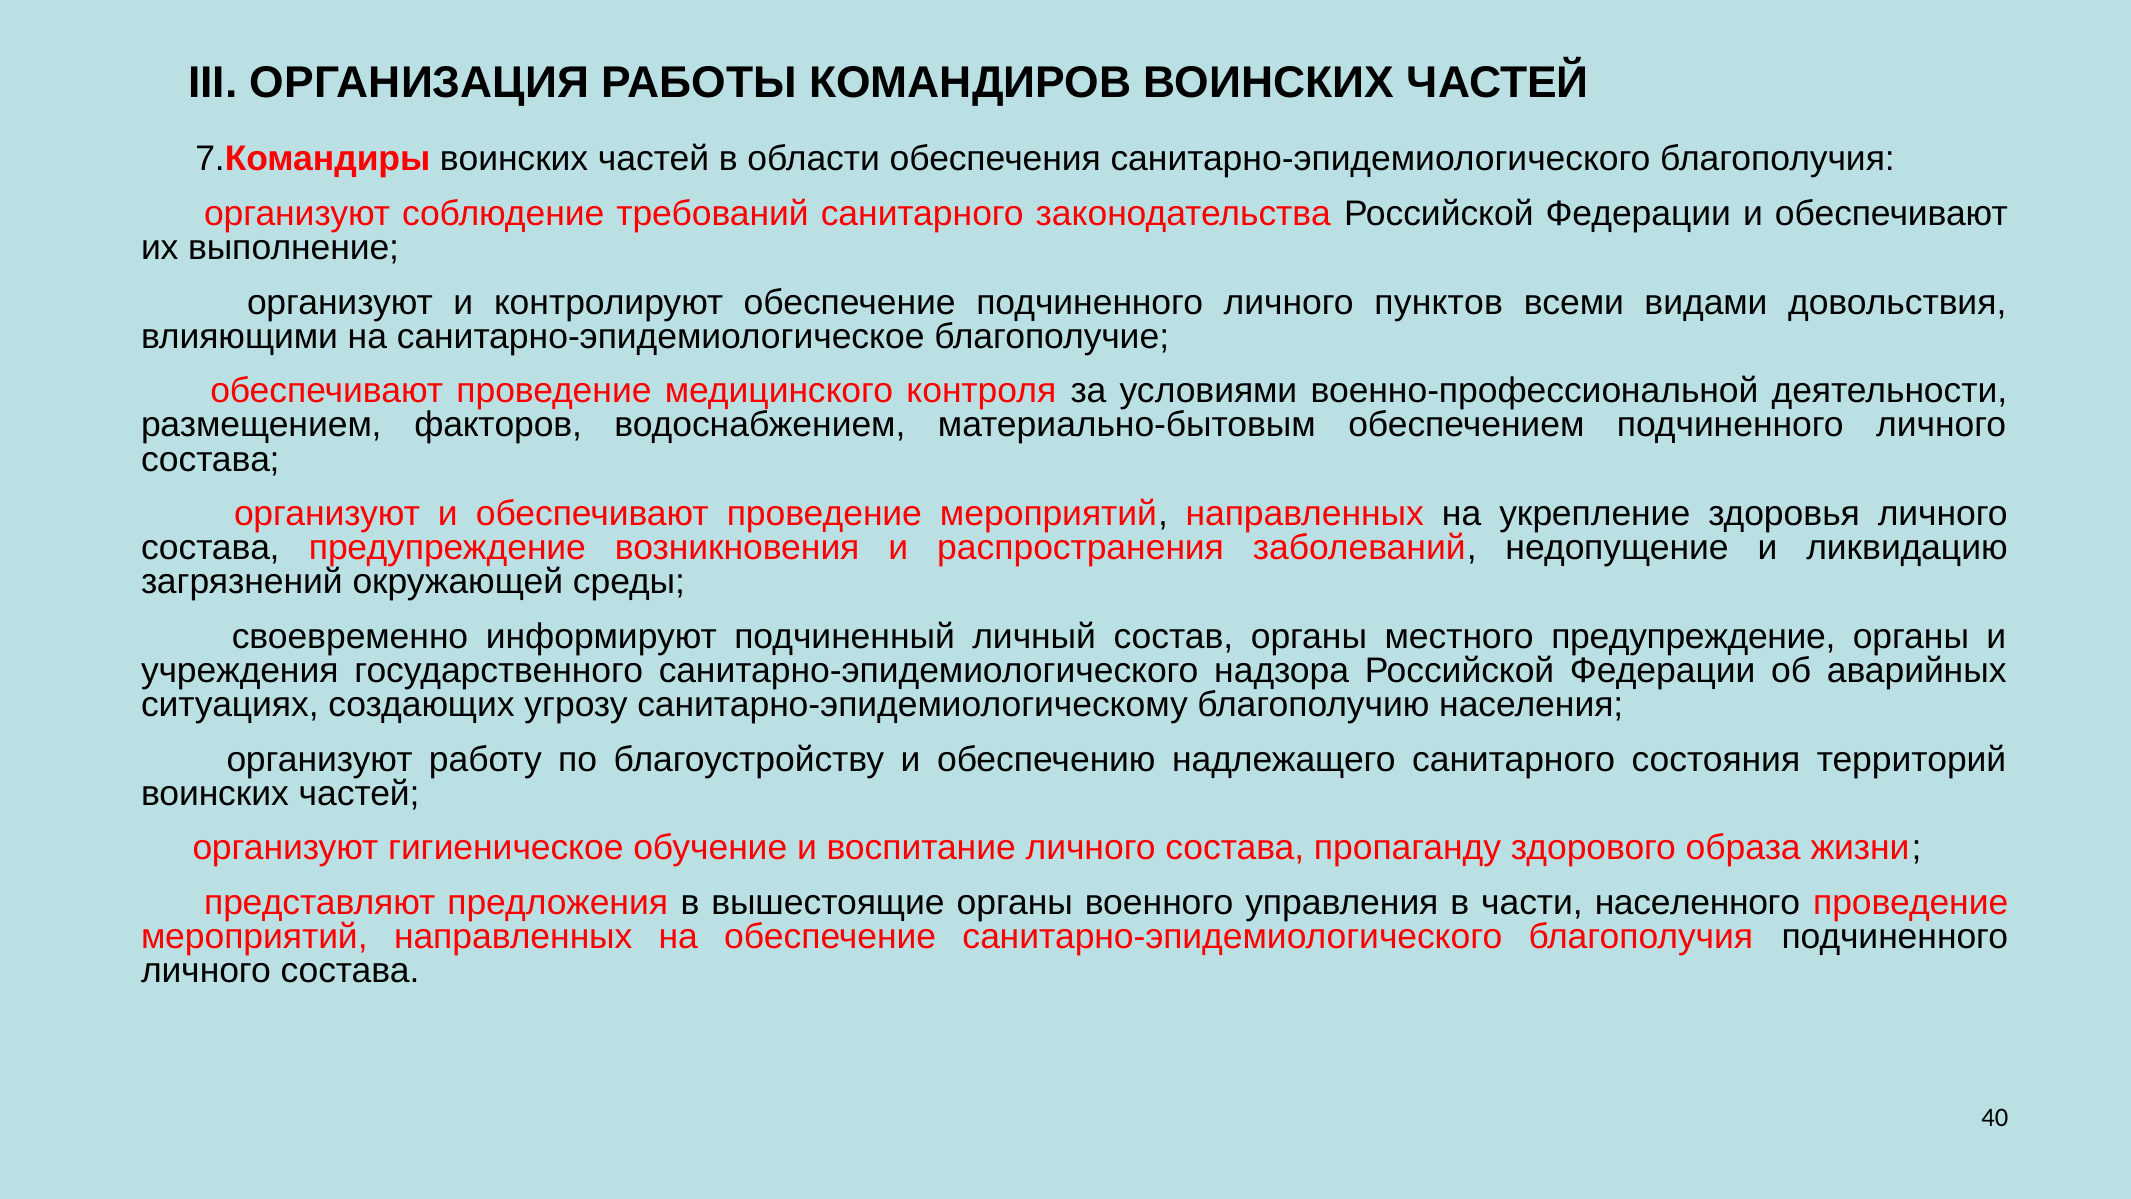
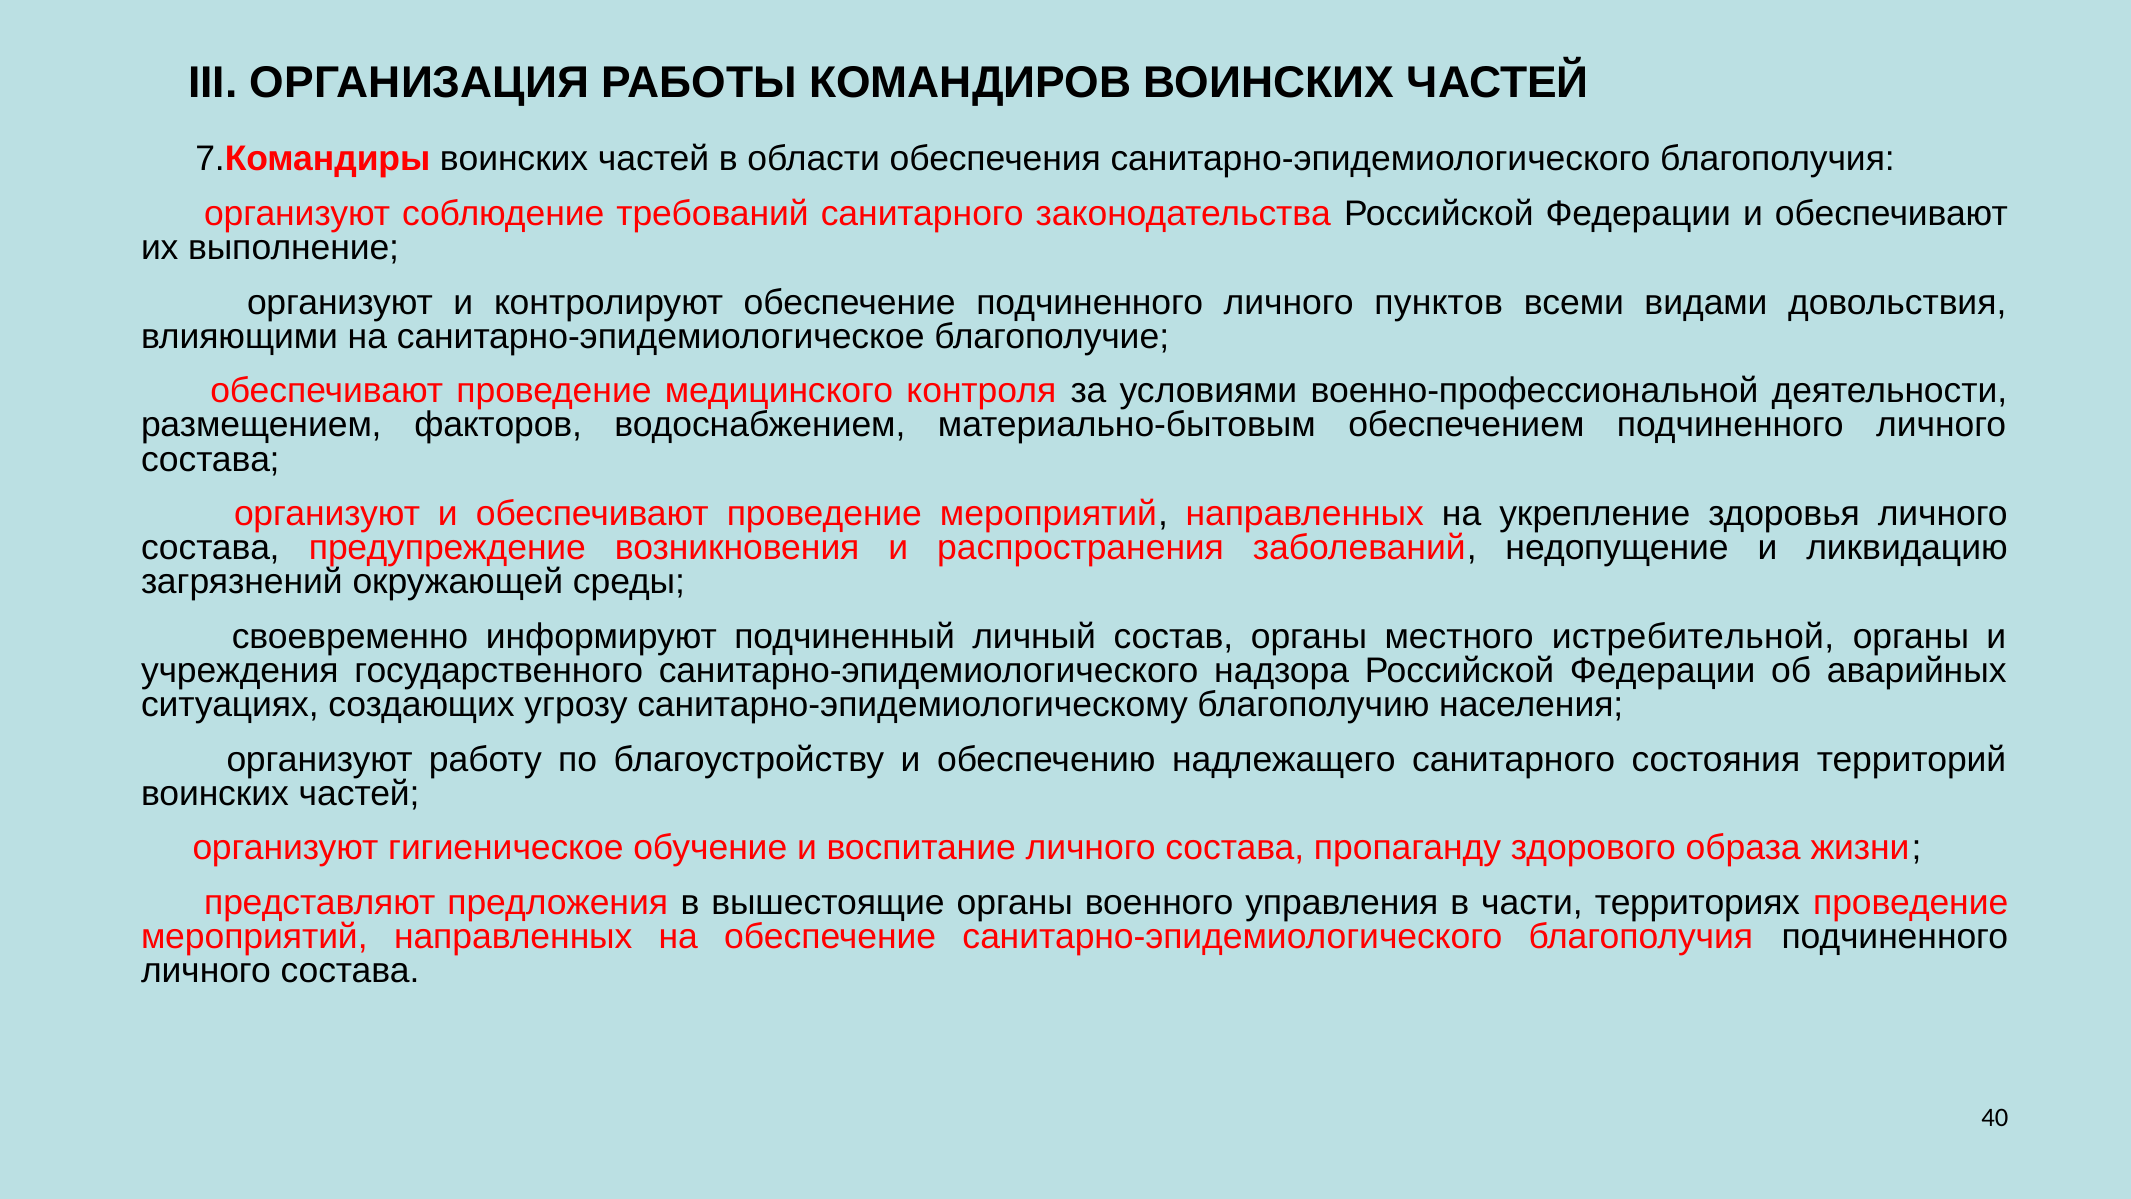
местного предупреждение: предупреждение -> истребительной (1693, 637)
населенного: населенного -> территориях (1697, 902)
